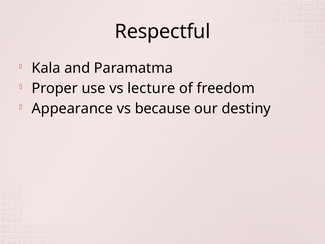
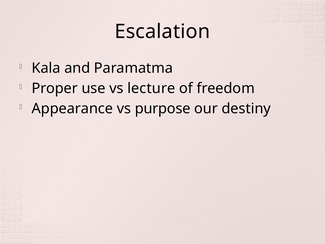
Respectful: Respectful -> Escalation (162, 31)
because: because -> purpose (163, 109)
